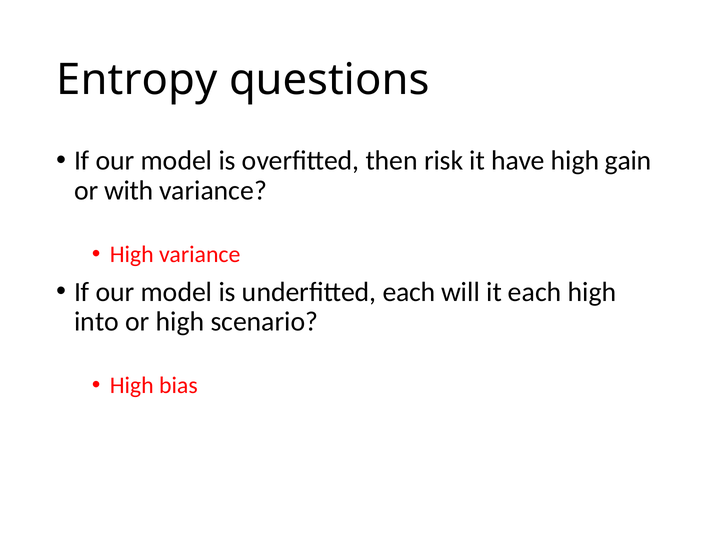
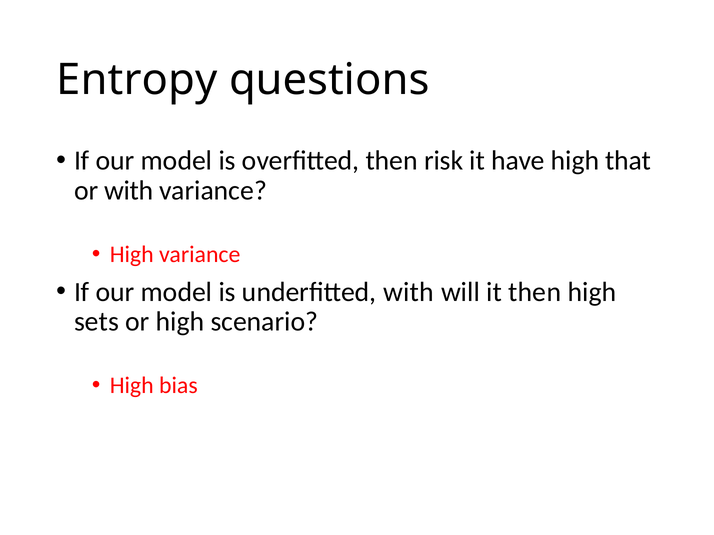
gain: gain -> that (628, 161)
underfitted each: each -> with (409, 292)
it each: each -> then (535, 292)
into: into -> sets (97, 322)
